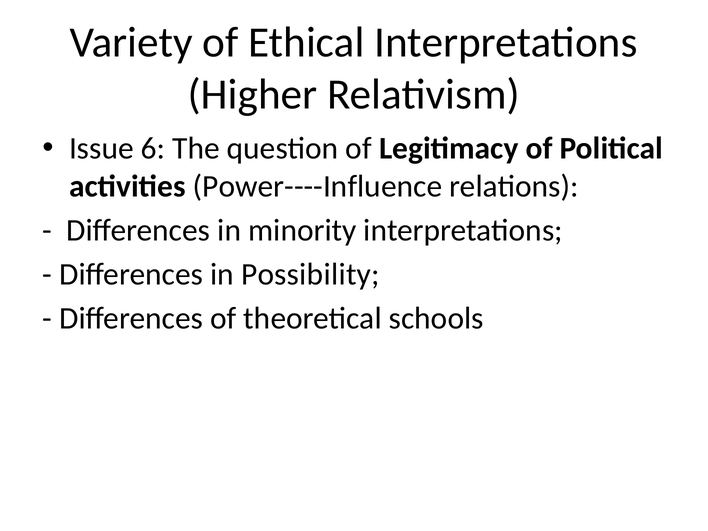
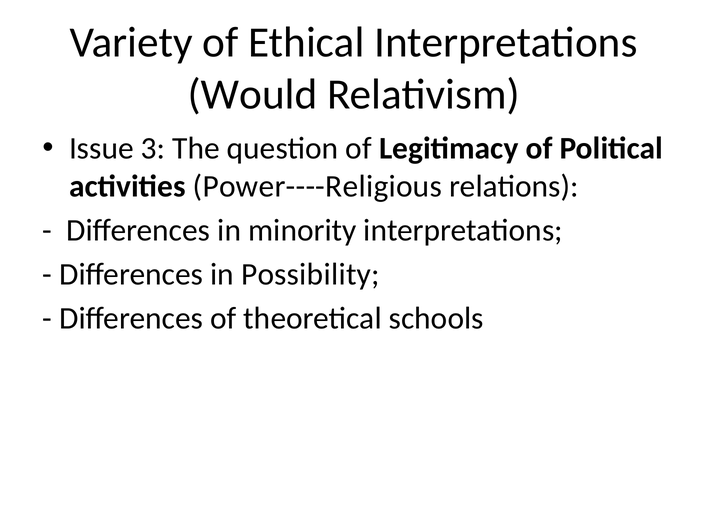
Higher: Higher -> Would (253, 94)
6: 6 -> 3 (153, 149)
Power----Influence: Power----Influence -> Power----Religious (317, 186)
